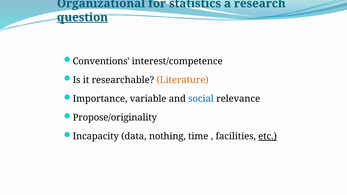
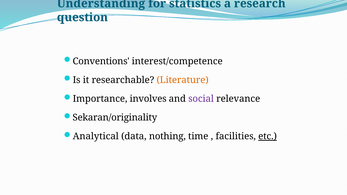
Organizational: Organizational -> Understanding (101, 3)
question underline: present -> none (82, 17)
variable: variable -> involves (148, 99)
social colour: blue -> purple (201, 99)
Propose/originality: Propose/originality -> Sekaran/originality (115, 118)
Incapacity: Incapacity -> Analytical (96, 136)
